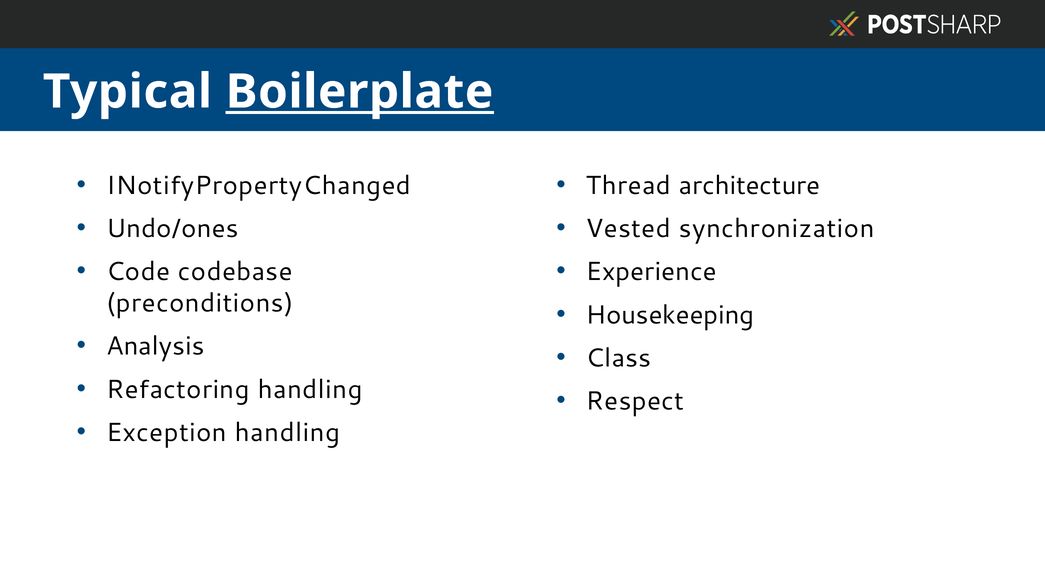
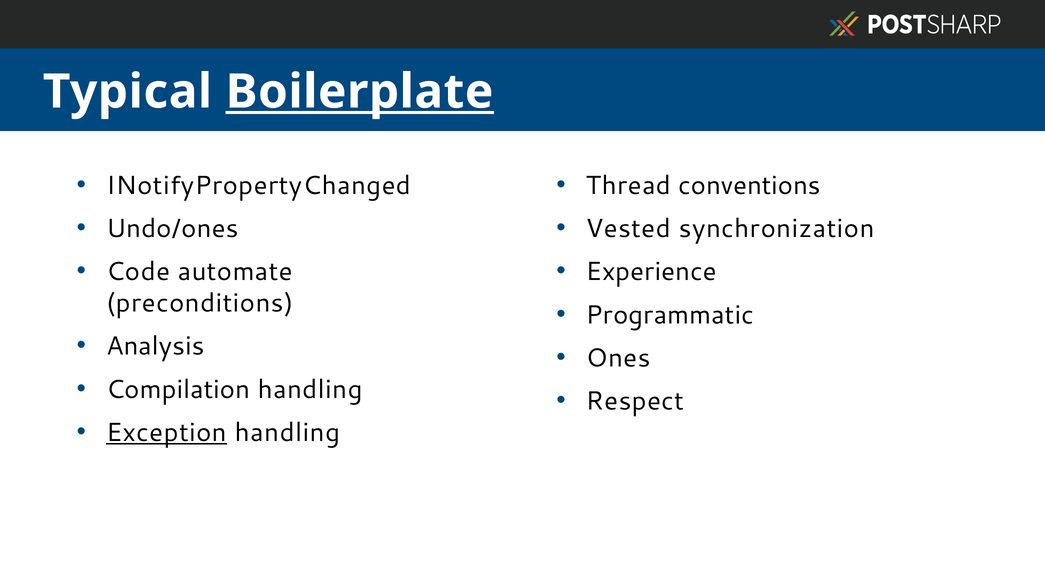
architecture: architecture -> conventions (750, 186)
codebase: codebase -> automate (235, 272)
Housekeeping: Housekeeping -> Programmatic (670, 315)
Class: Class -> Ones (619, 358)
Refactoring: Refactoring -> Compilation (178, 389)
Exception underline: none -> present (167, 432)
